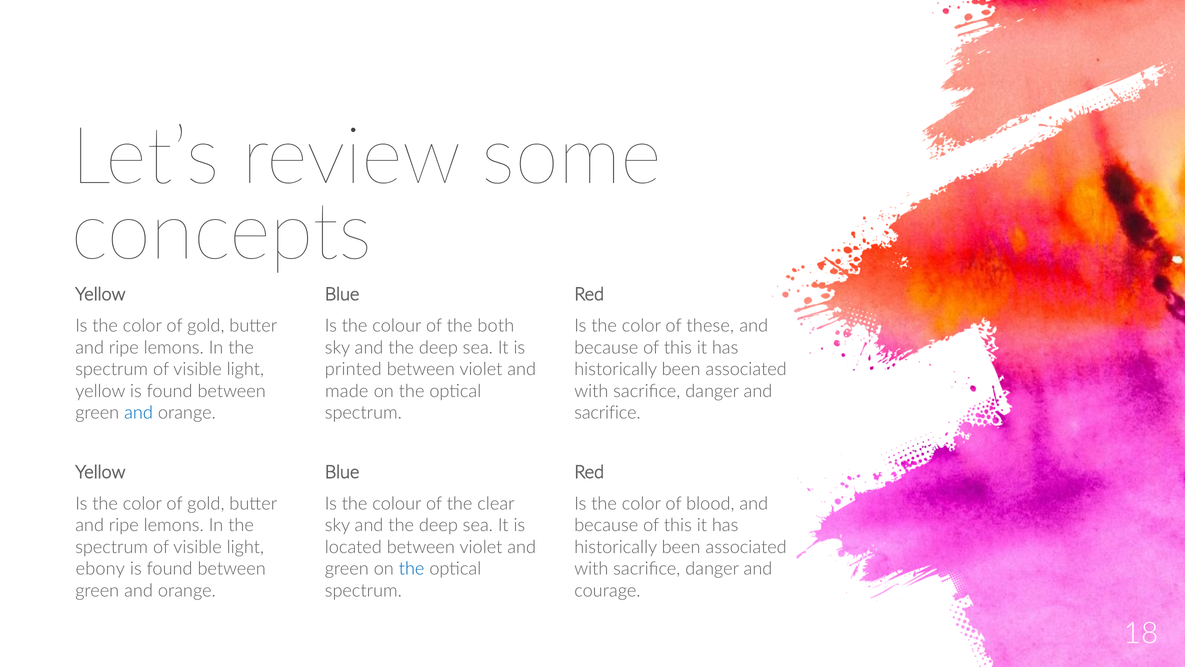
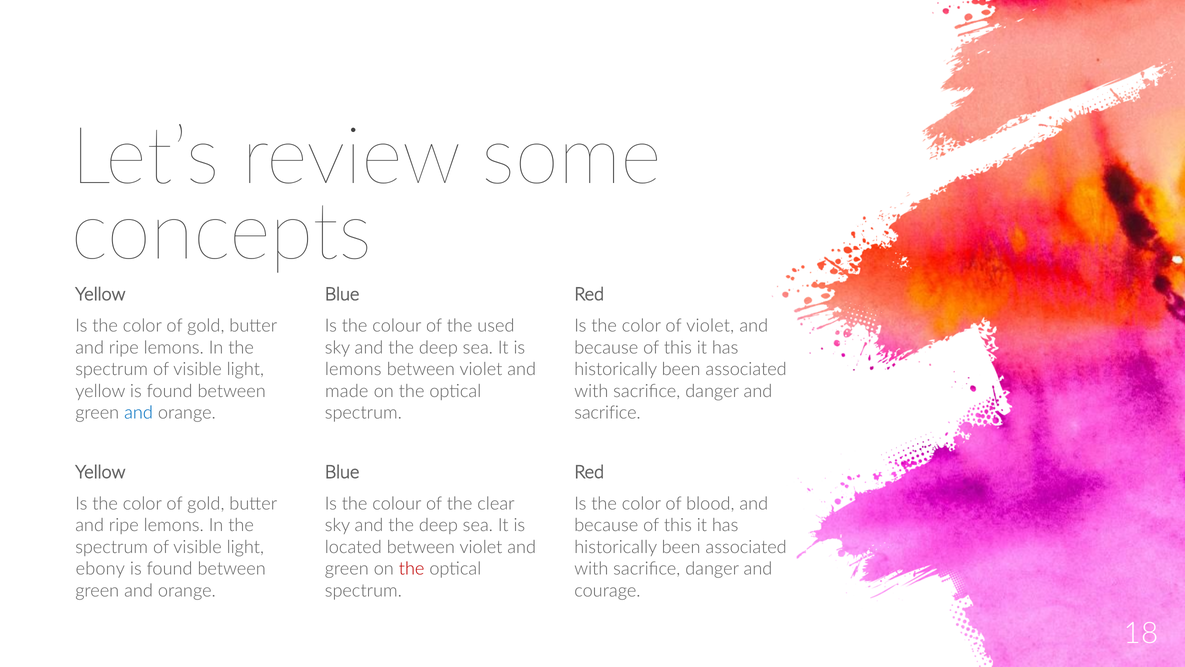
both: both -> used (496, 326)
of these: these -> violet (710, 326)
printed: printed -> lemons (353, 369)
the colour: blue -> red (412, 569)
